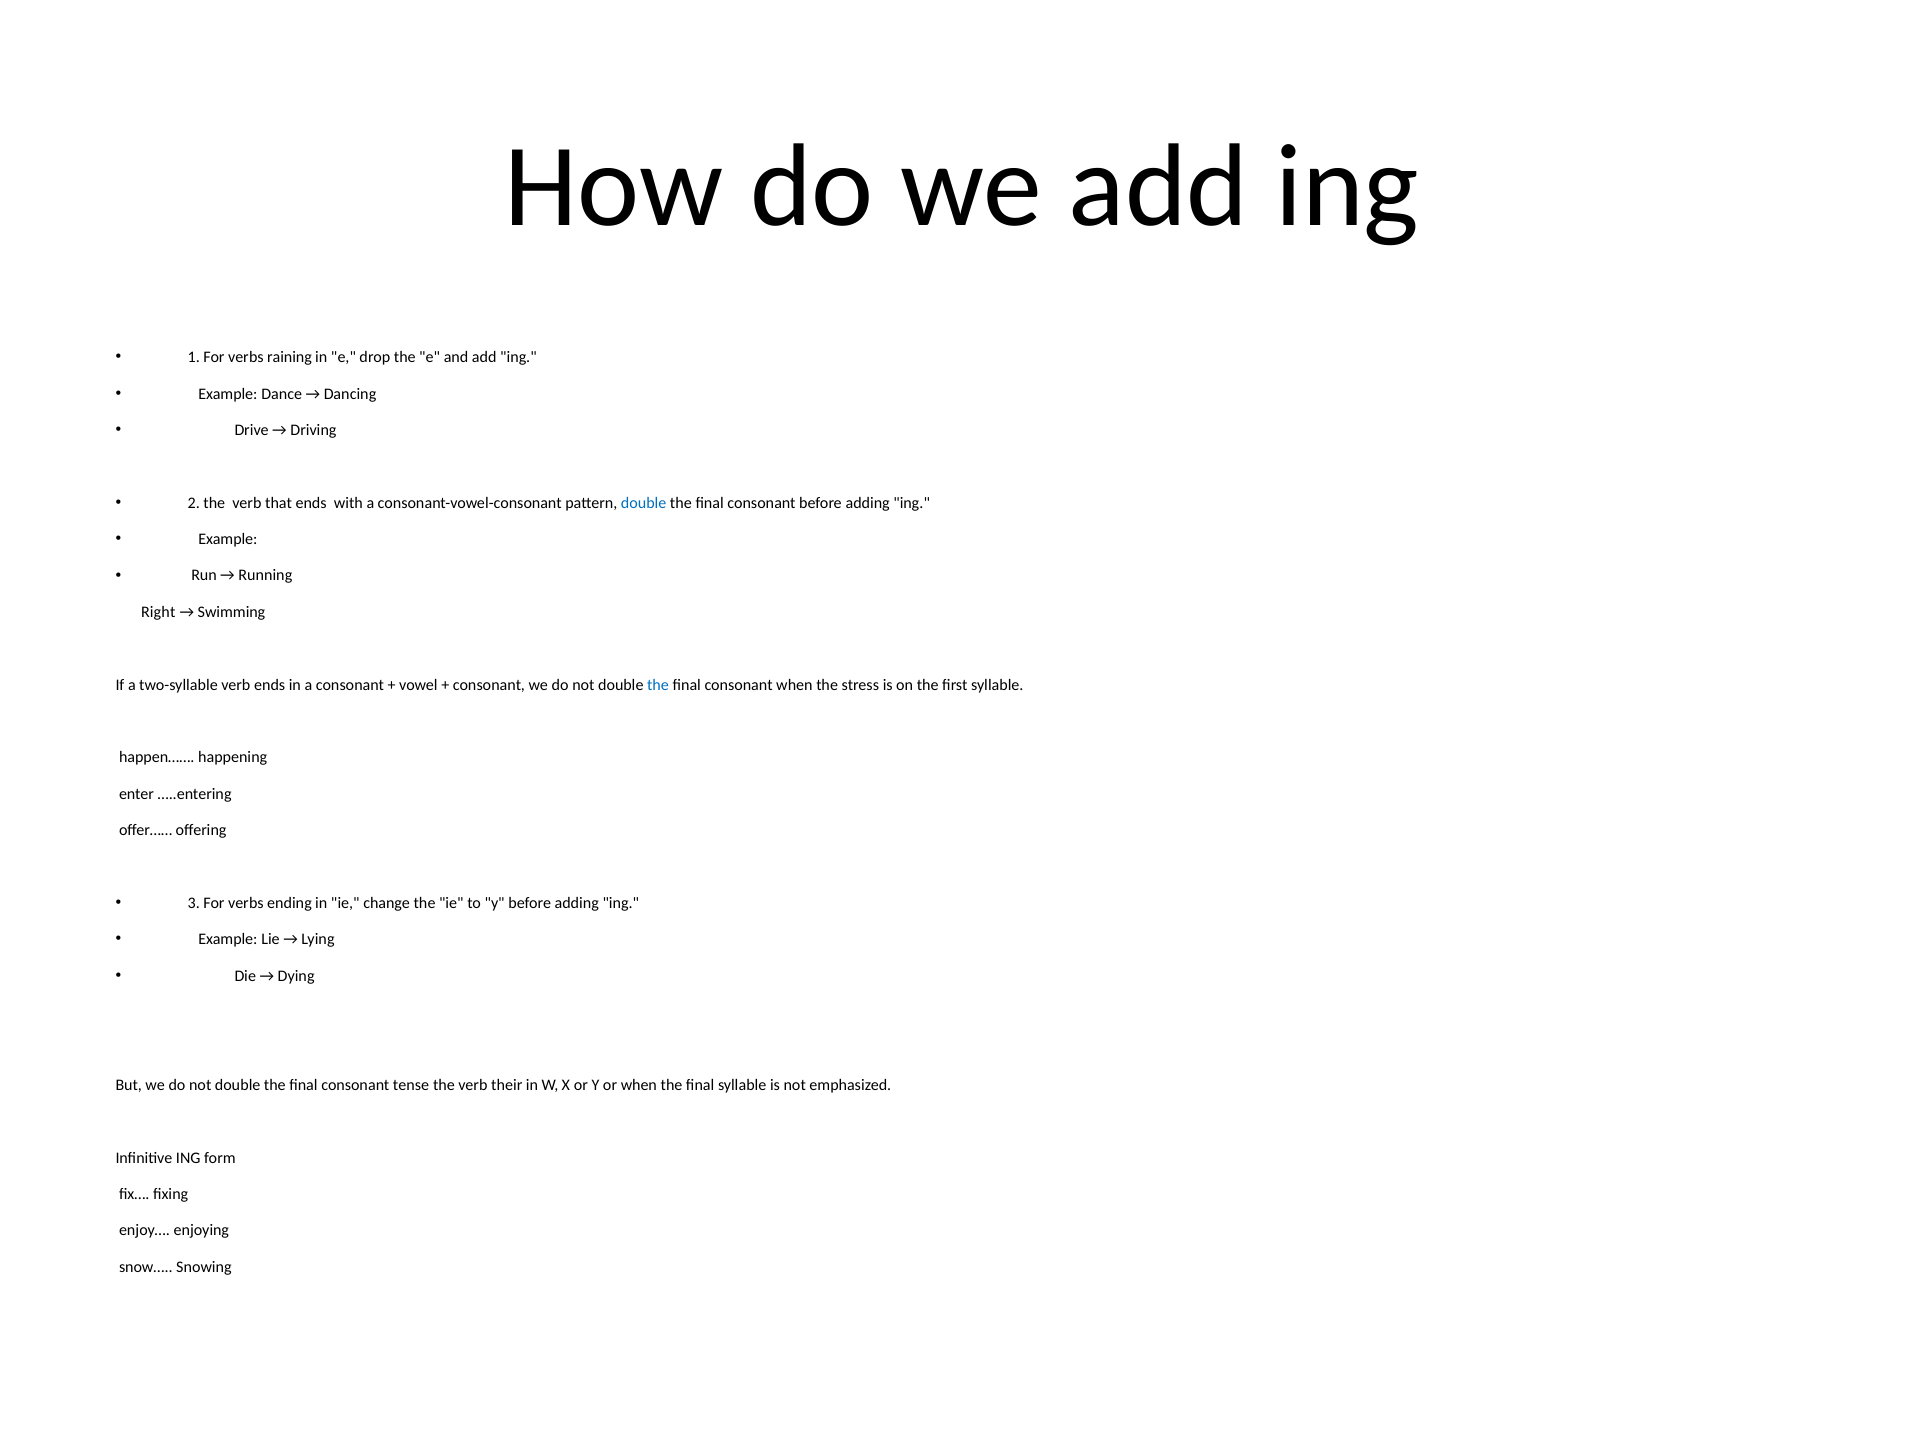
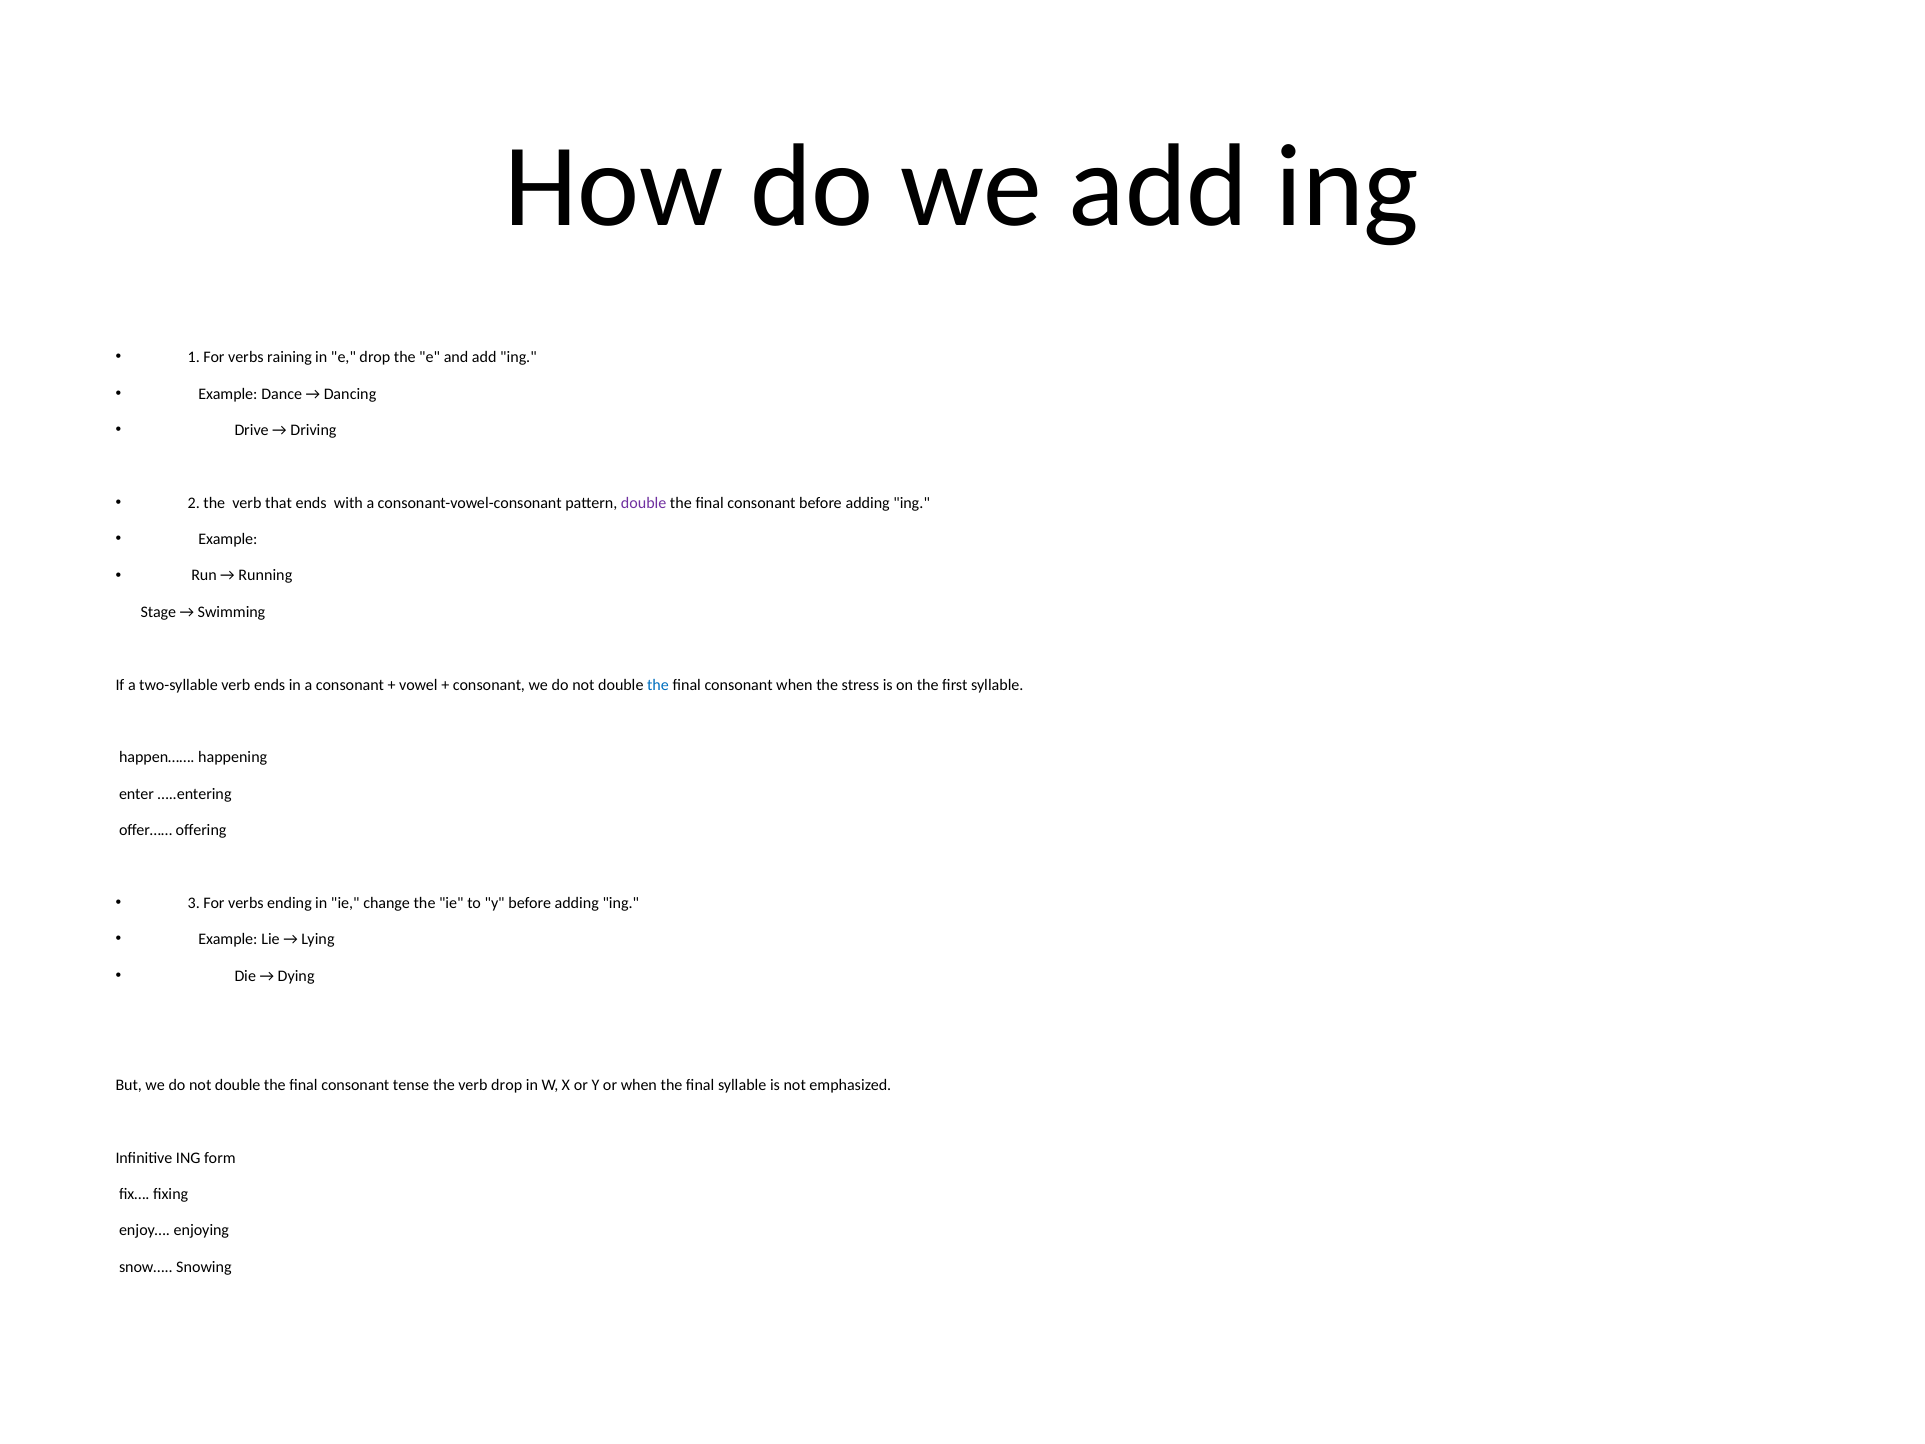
double colour: blue -> purple (644, 503)
Right: Right -> Stage (158, 612)
verb their: their -> drop (507, 1085)
